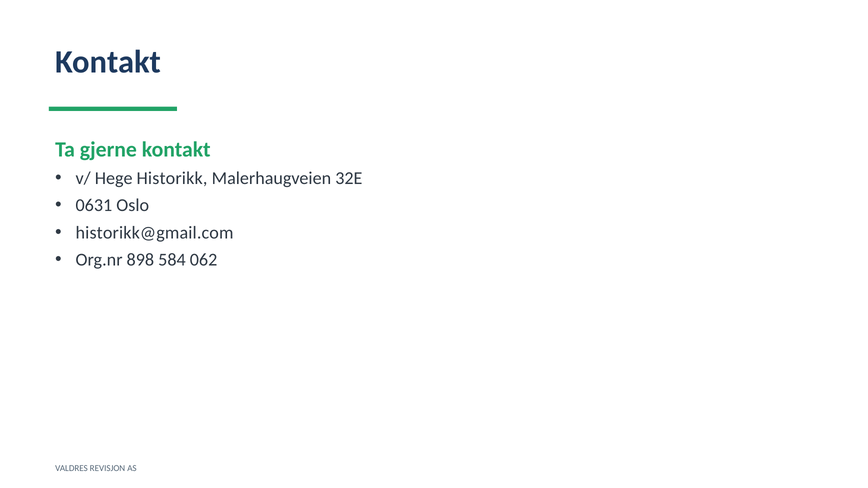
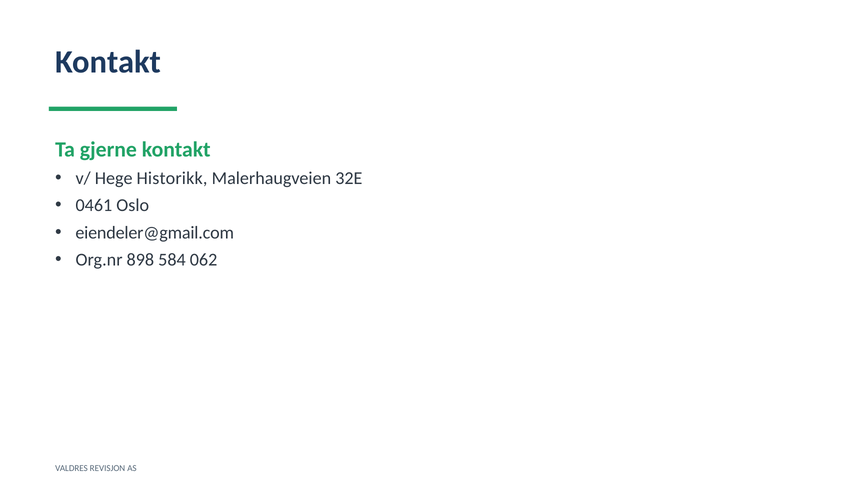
0631: 0631 -> 0461 (94, 206)
historikk@gmail.com: historikk@gmail.com -> eiendeler@gmail.com (155, 233)
